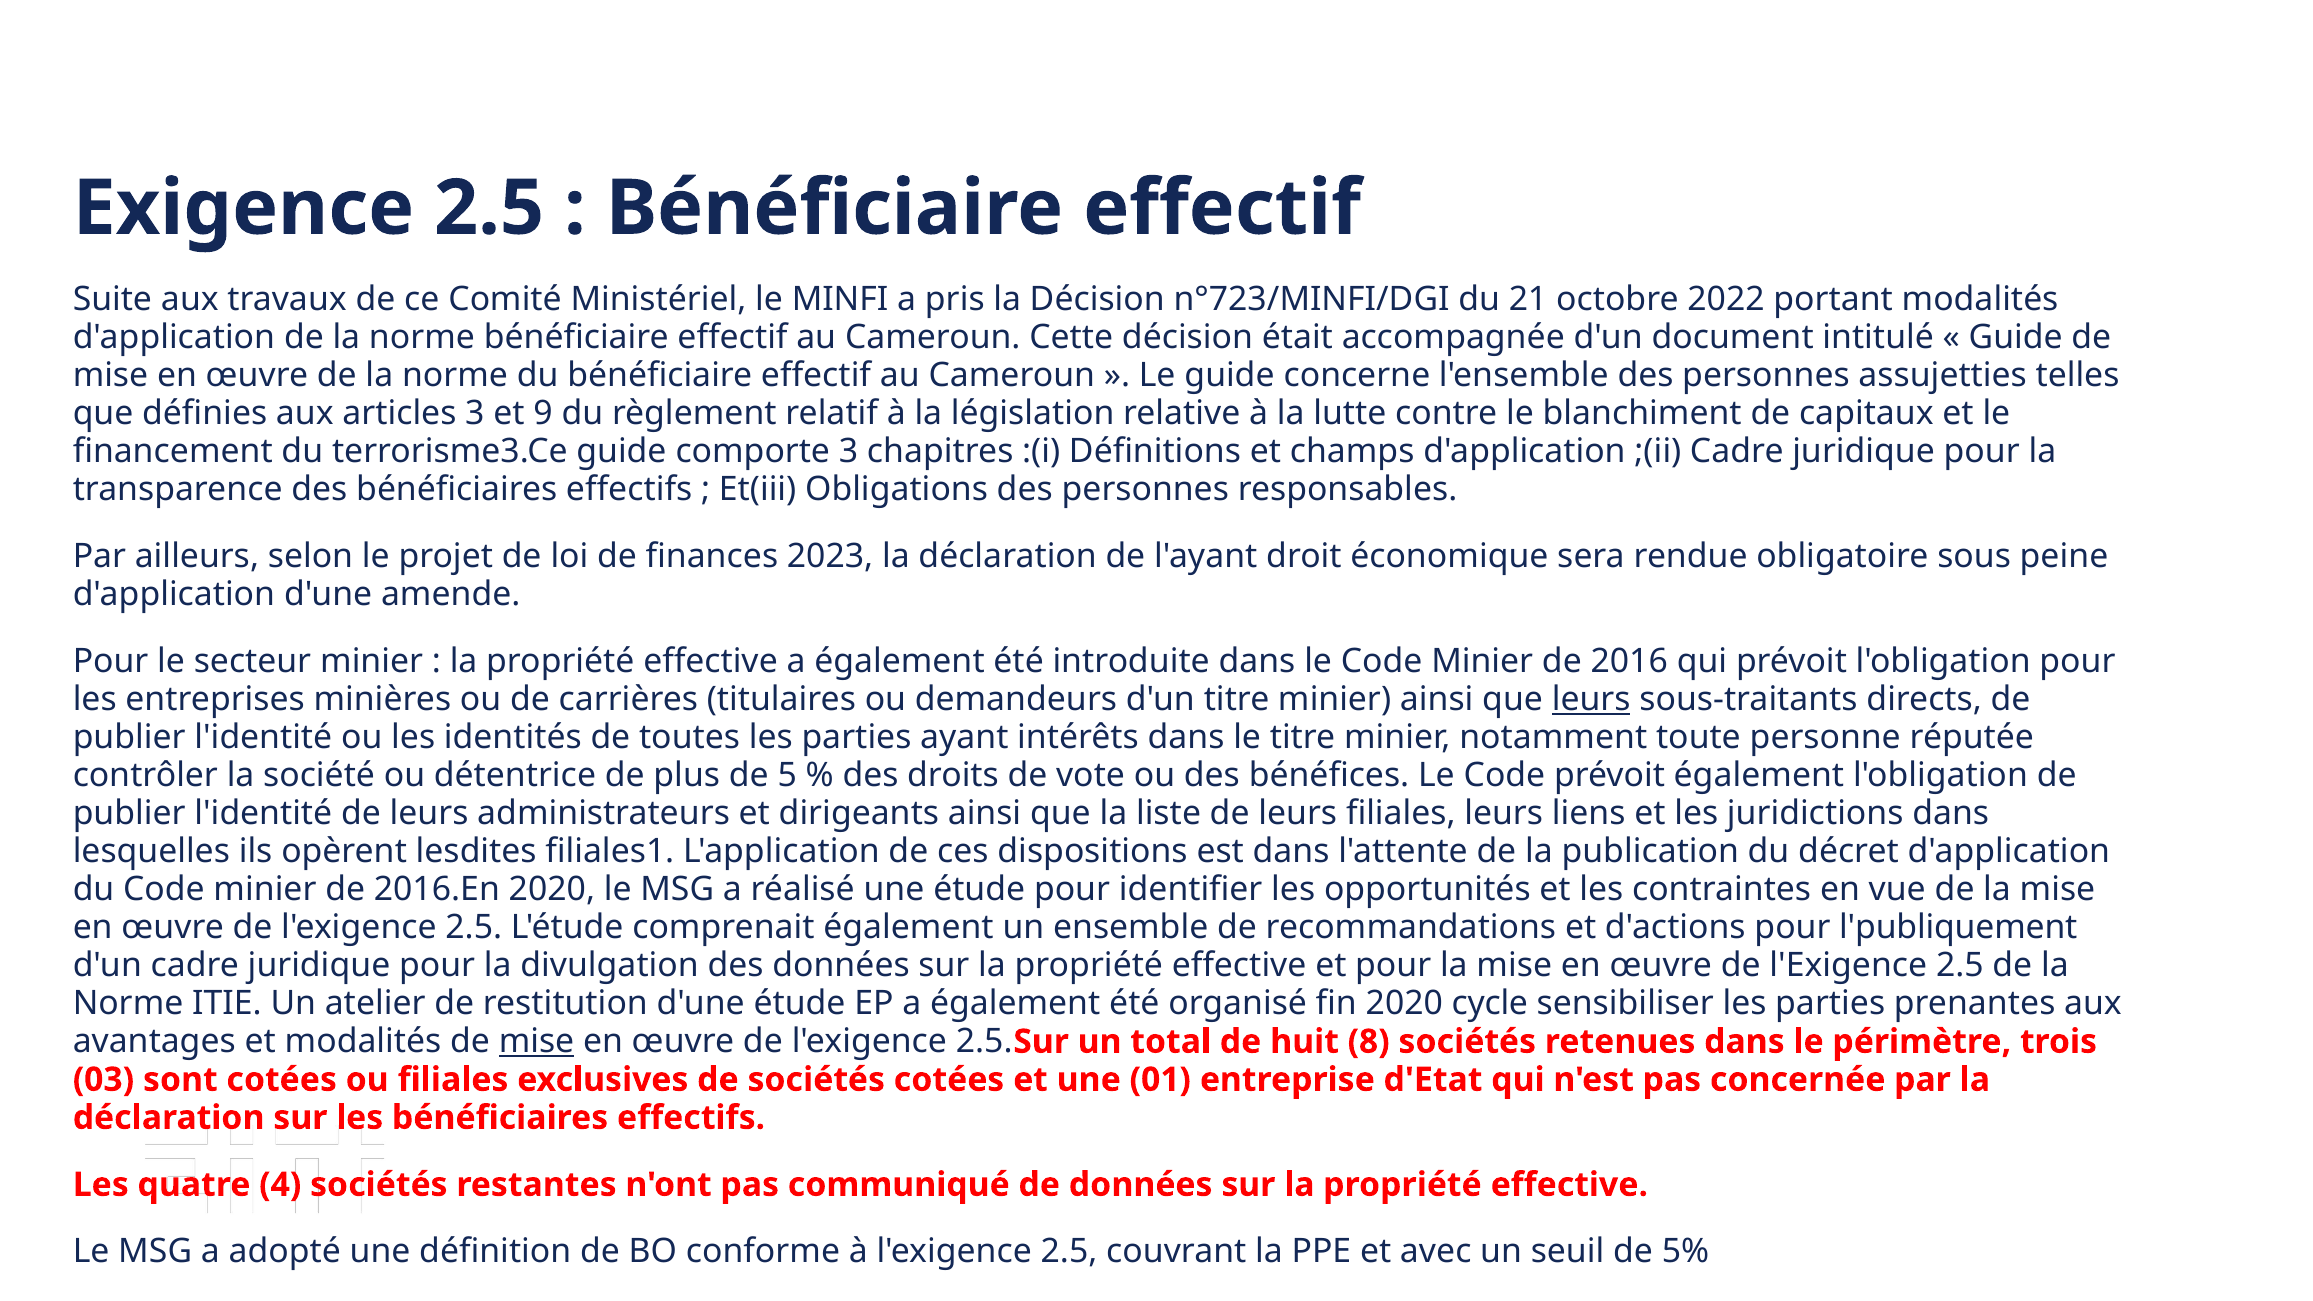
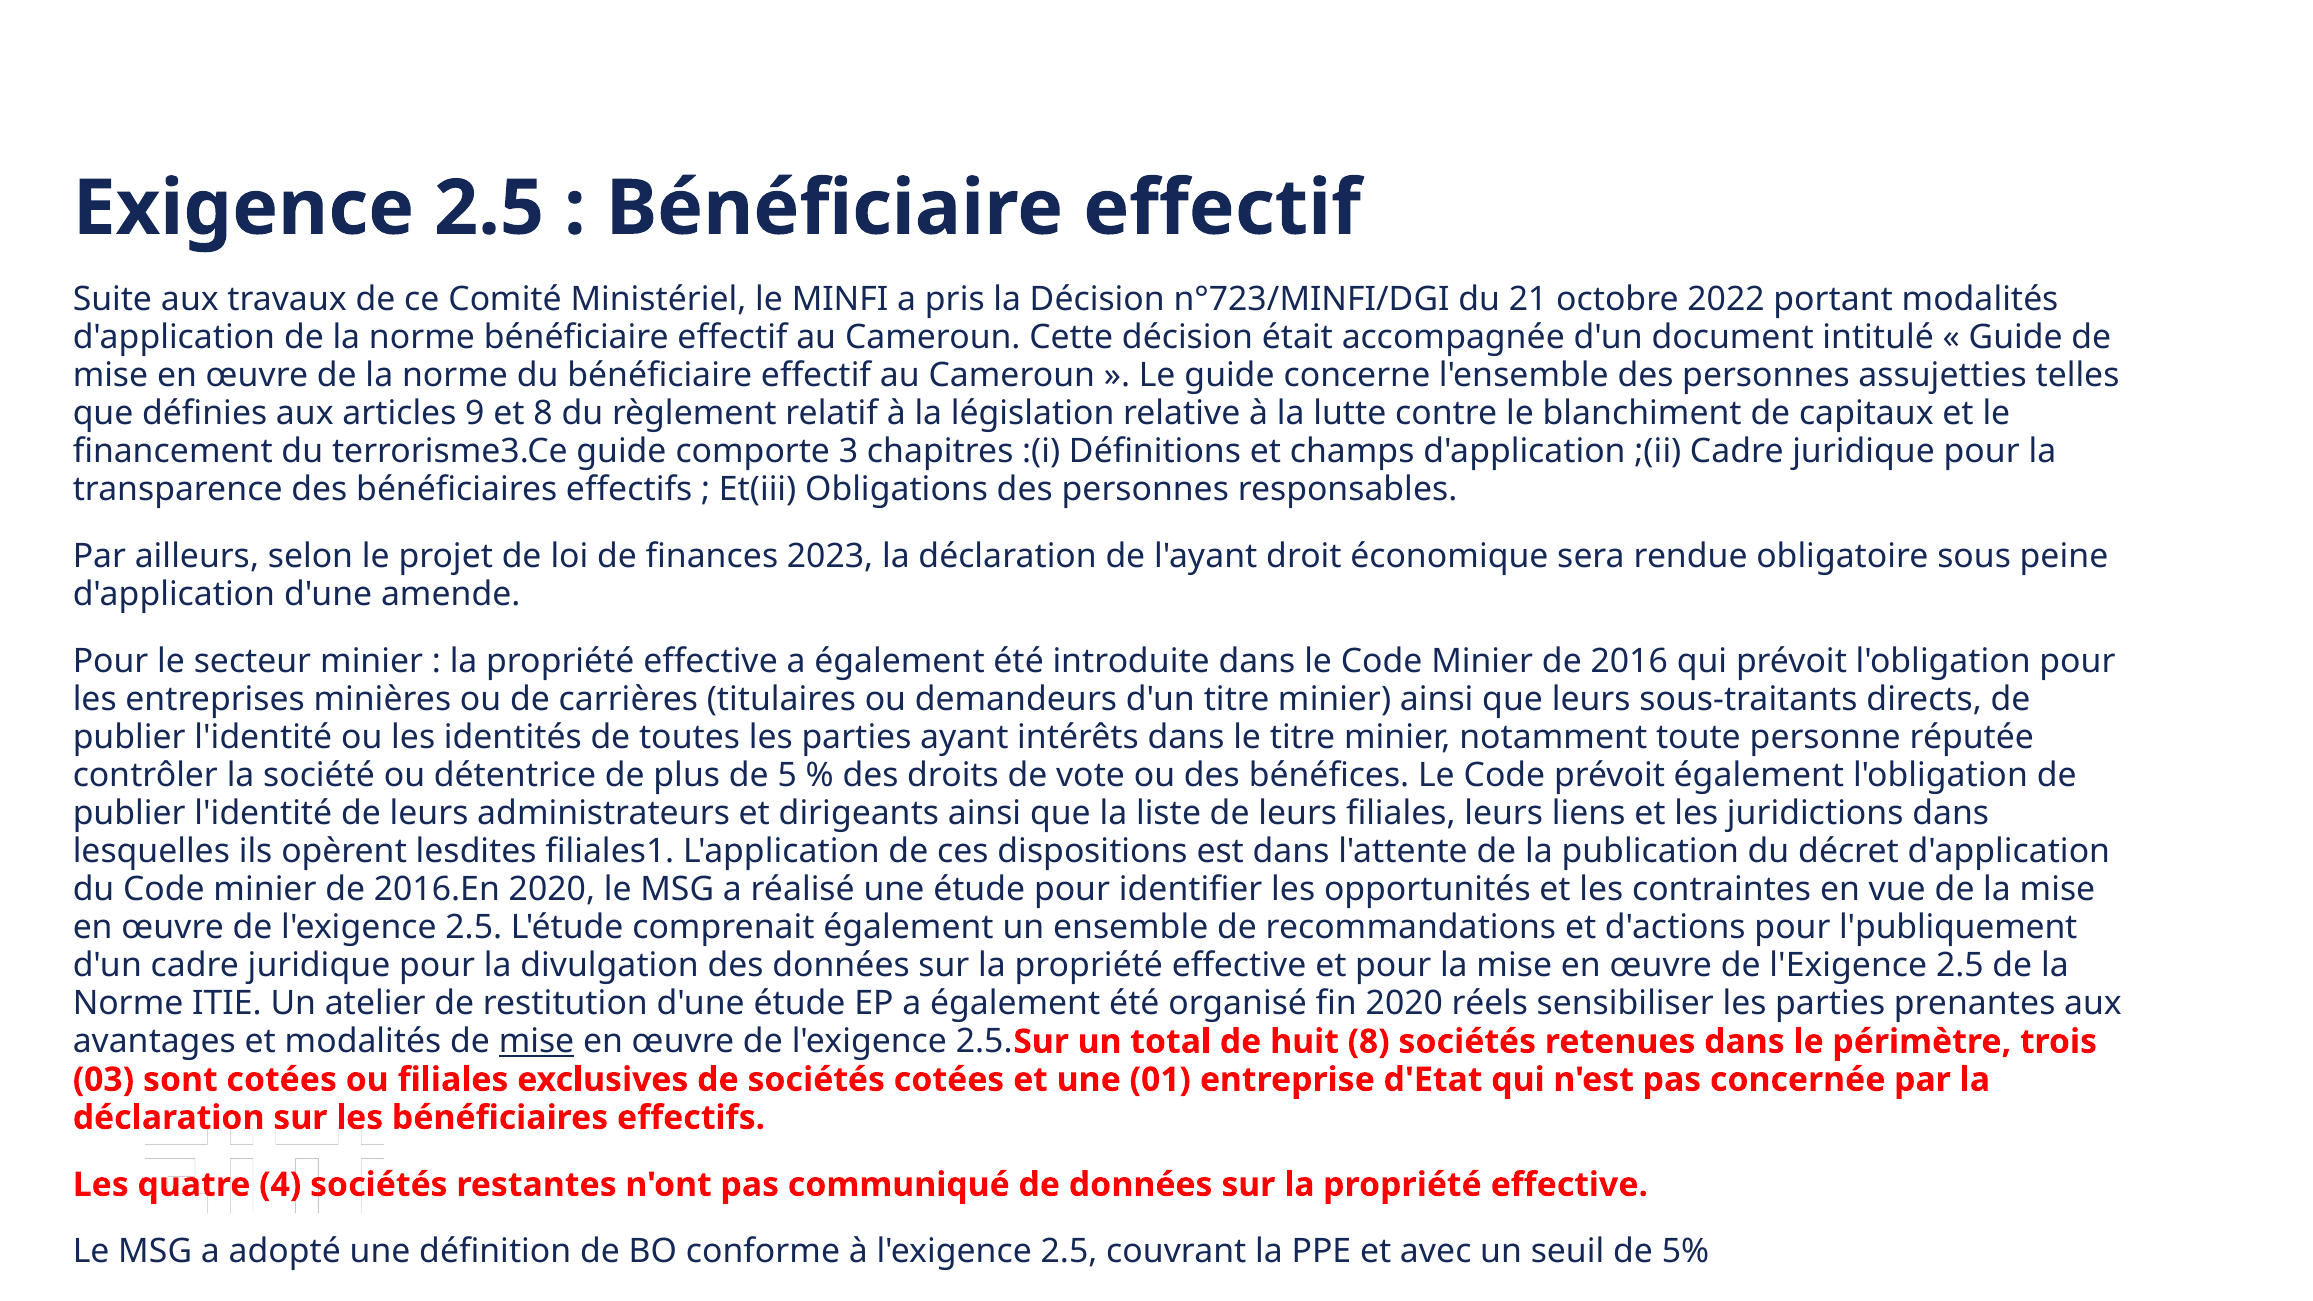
articles 3: 3 -> 9 (475, 413)
et 9: 9 -> 8 (543, 413)
leurs underline: present -> none (1591, 699)
cycle: cycle -> réels (1490, 1004)
